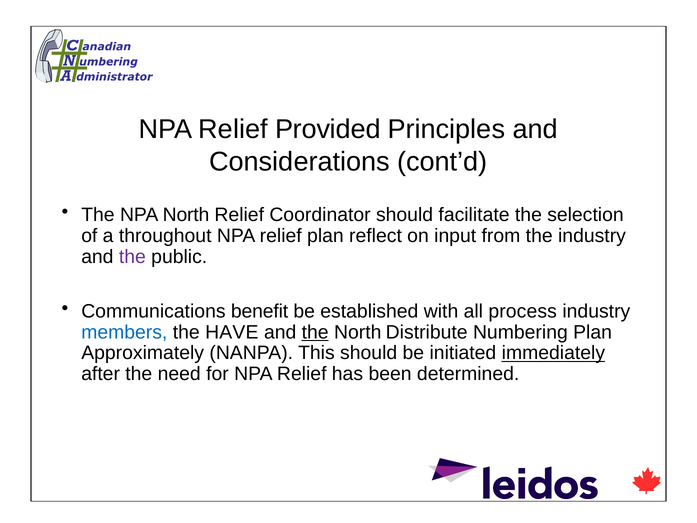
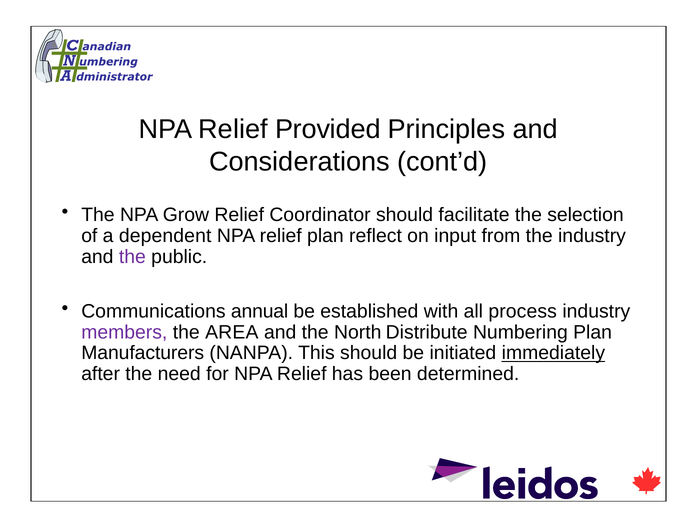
NPA North: North -> Grow (186, 215)
throughout: throughout -> dependent (165, 236)
benefit: benefit -> annual (260, 311)
members colour: blue -> purple (124, 332)
HAVE: HAVE -> AREA (232, 332)
the underline: present -> none (315, 332)
Approximately: Approximately -> Manufacturers (143, 353)
